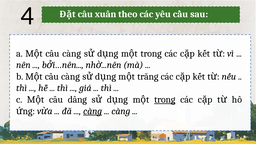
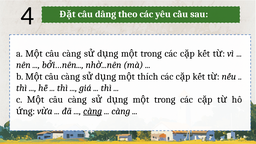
xuân: xuân -> dâng (106, 14)
trăng: trăng -> thích (148, 76)
dâng: dâng -> càng (77, 100)
trong underline: present -> none (165, 100)
